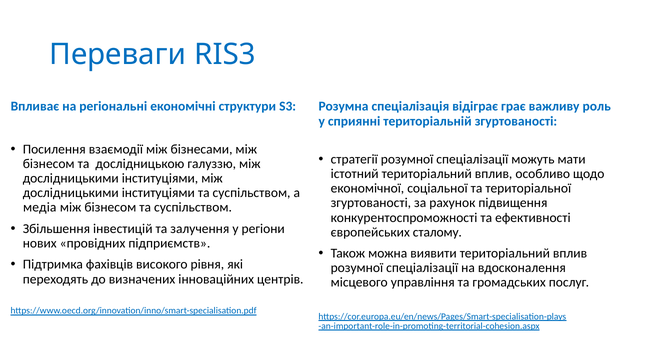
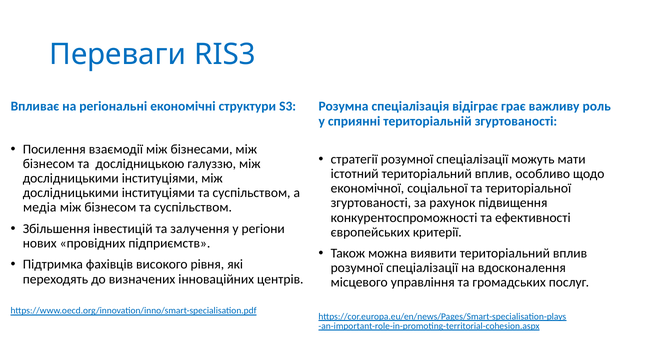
сталому: сталому -> критерії (437, 232)
